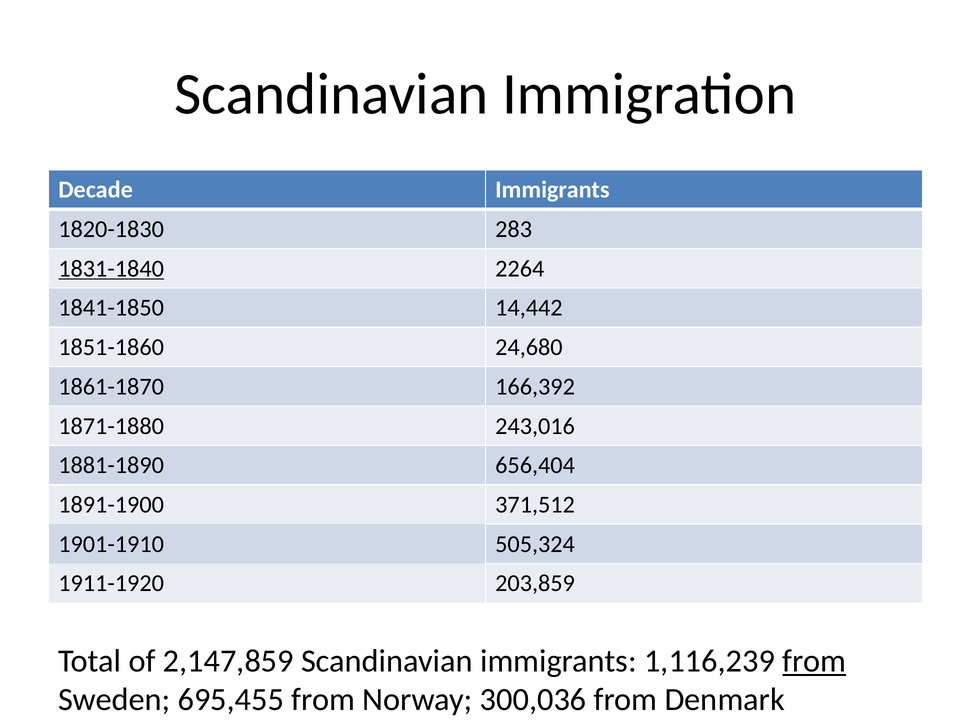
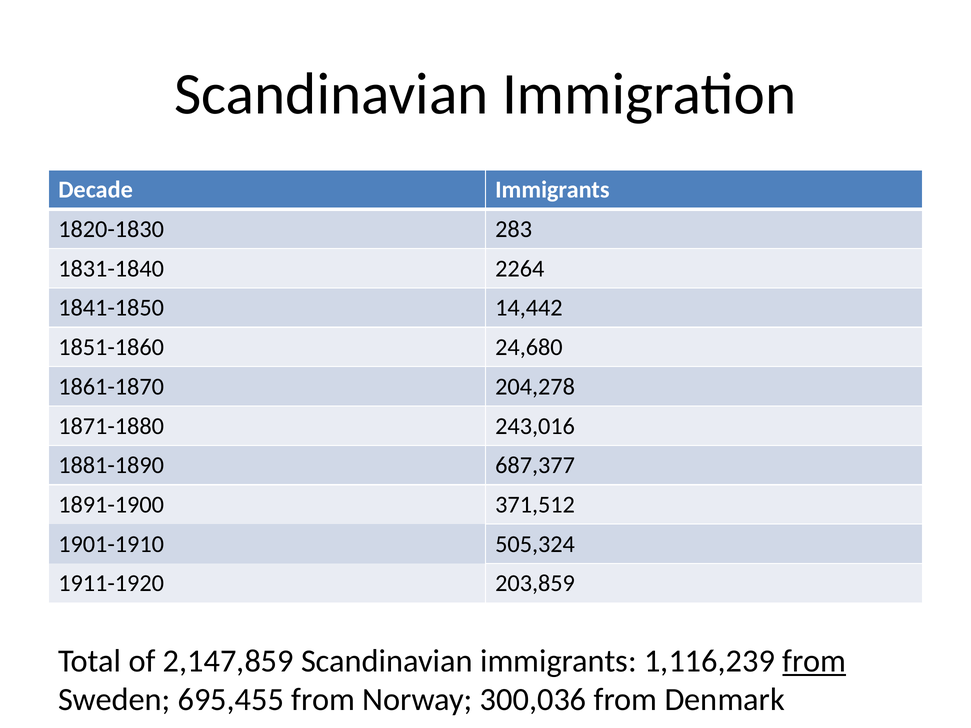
1831-1840 underline: present -> none (111, 269)
166,392: 166,392 -> 204,278 (535, 387)
656,404: 656,404 -> 687,377 (535, 466)
